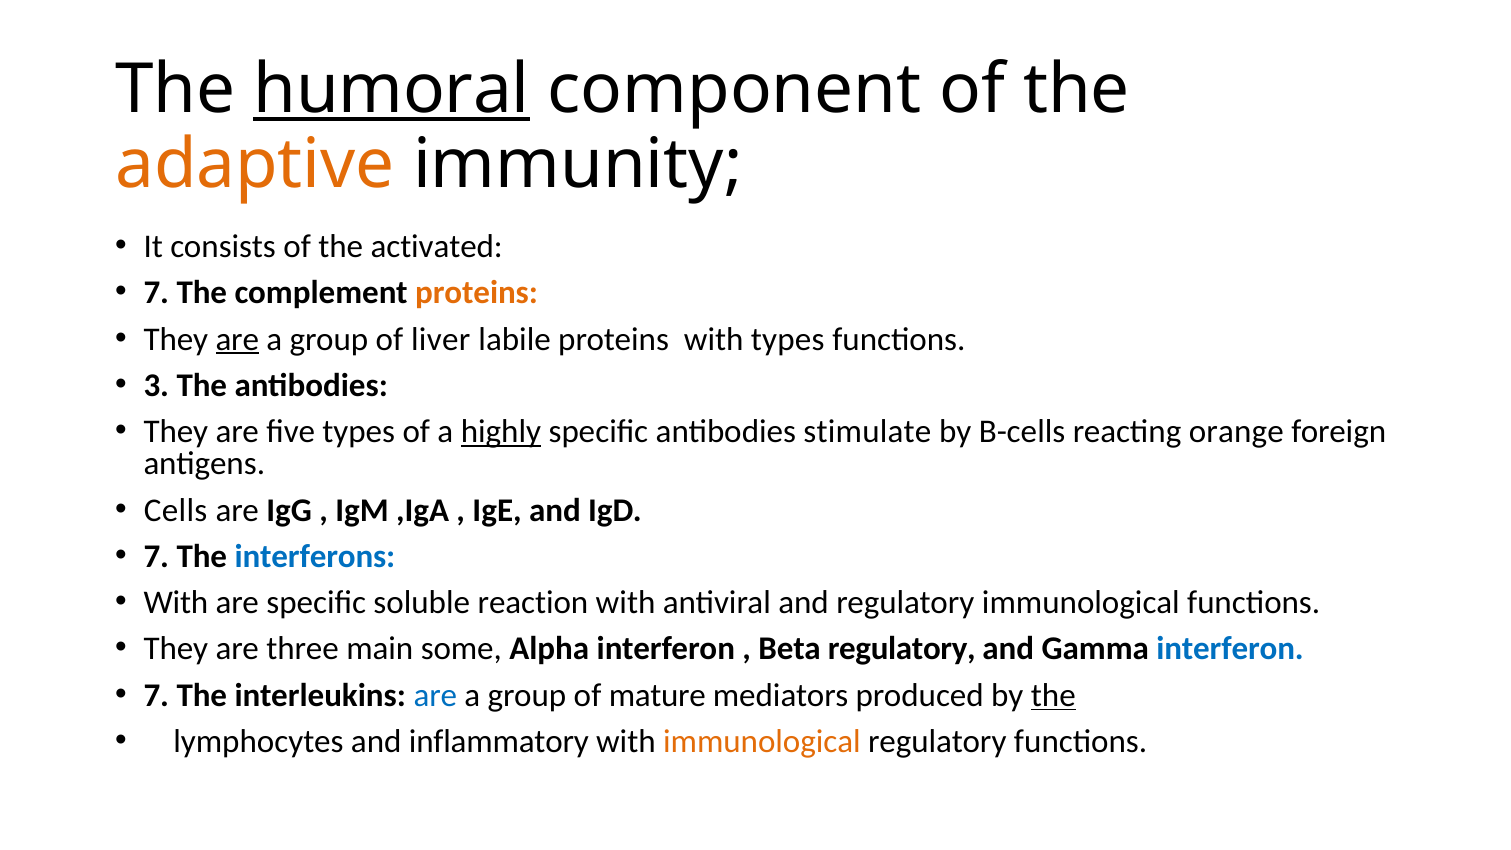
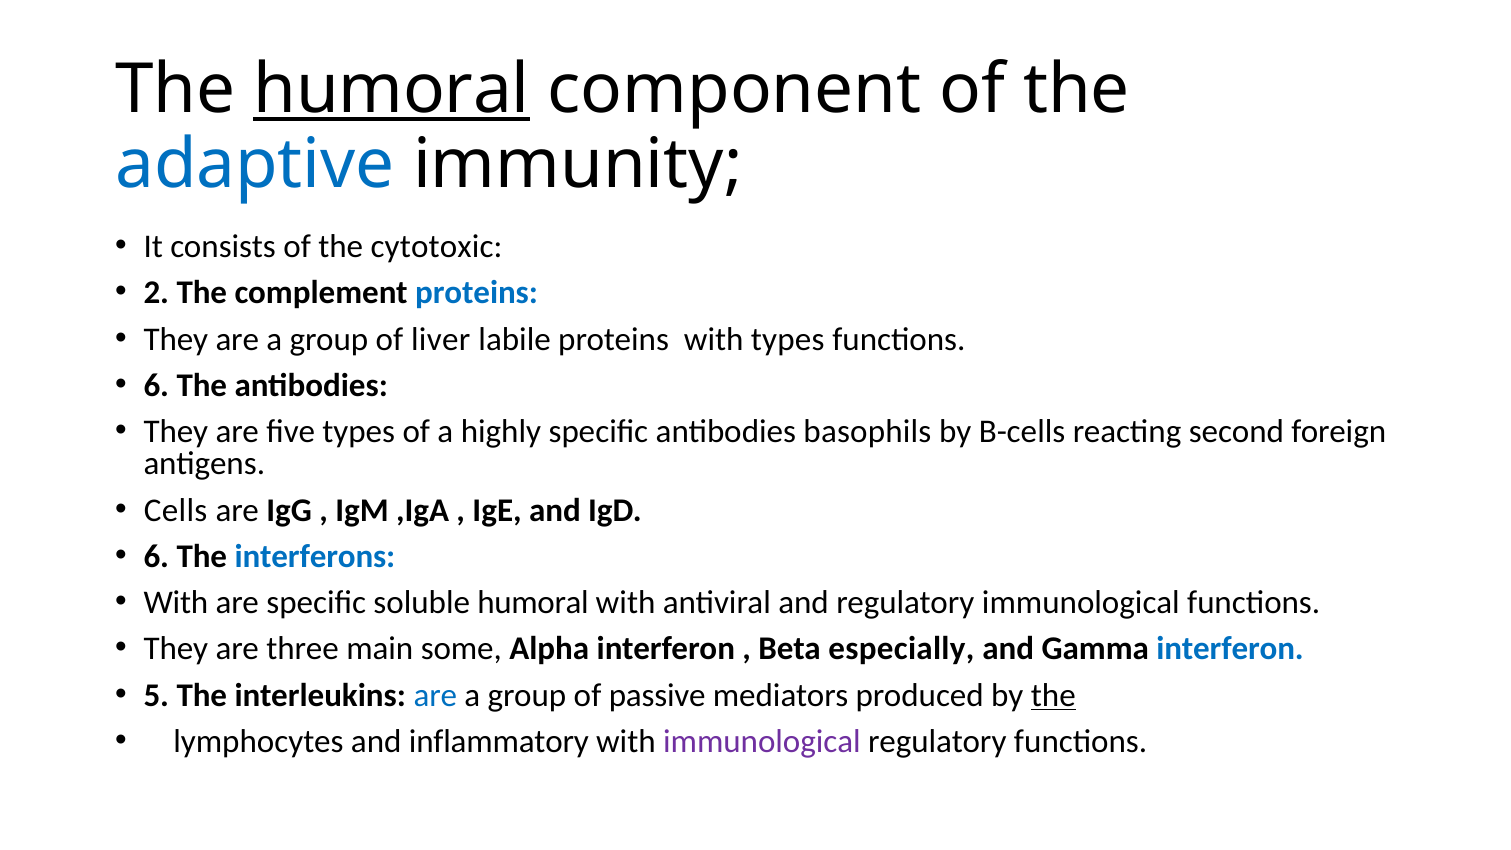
adaptive colour: orange -> blue (255, 164)
activated: activated -> cytotoxic (437, 247)
7: 7 -> 2 (156, 293)
proteins colour: orange -> blue (476, 293)
are underline: present -> none (237, 339)
3: 3 -> 6 (156, 386)
highly underline: present -> none (501, 432)
stimulate: stimulate -> basophils (867, 432)
orange: orange -> second (1236, 432)
7: 7 -> 6 (156, 556)
soluble reaction: reaction -> humoral (533, 603)
Beta regulatory: regulatory -> especially (901, 649)
7: 7 -> 5 (156, 695)
mature: mature -> passive (657, 695)
immunological colour: orange -> purple (762, 741)
